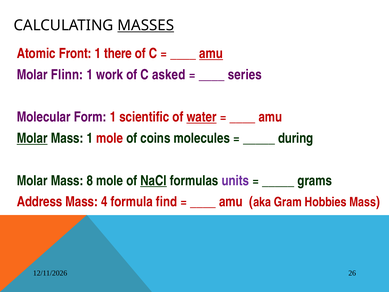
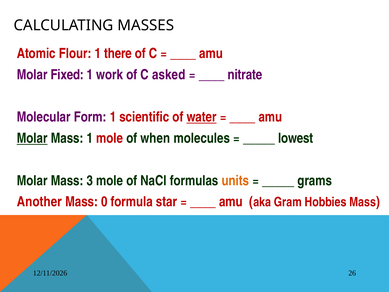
MASSES underline: present -> none (146, 25)
Front: Front -> Flour (75, 54)
amu underline: present -> none (211, 54)
Flinn: Flinn -> Fixed (67, 75)
series: series -> nitrate (245, 75)
coins: coins -> when (155, 138)
during: during -> lowest (296, 138)
8: 8 -> 3 (90, 180)
NaCl underline: present -> none (154, 180)
units colour: purple -> orange (235, 180)
Address: Address -> Another (39, 202)
4: 4 -> 0 (104, 202)
find: find -> star (167, 202)
